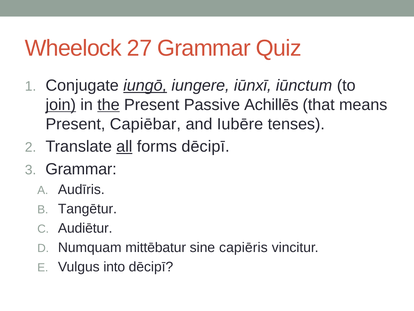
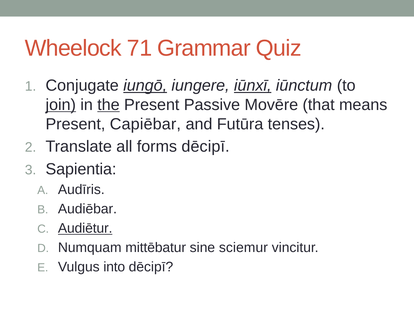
27: 27 -> 71 (140, 48)
iūnxī underline: none -> present (253, 85)
Achillēs: Achillēs -> Movēre (271, 105)
Iubēre: Iubēre -> Futūra (240, 124)
all underline: present -> none (124, 146)
Grammar: Grammar -> Sapientia (81, 169)
Tangētur: Tangētur -> Audiēbar (87, 209)
Audiētur underline: none -> present (85, 228)
capiēris: capiēris -> sciemur (243, 247)
